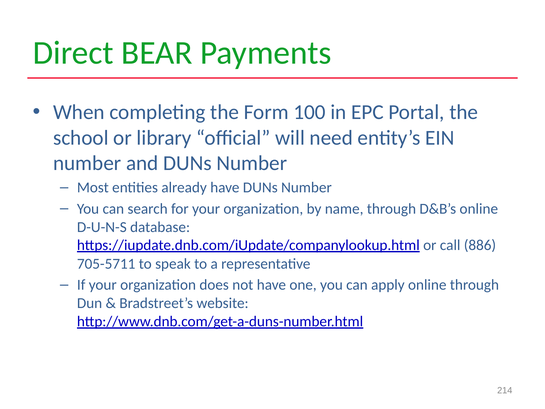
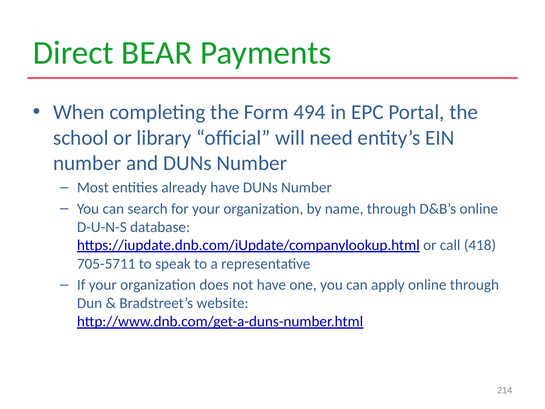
100: 100 -> 494 (310, 112)
886: 886 -> 418 (480, 245)
